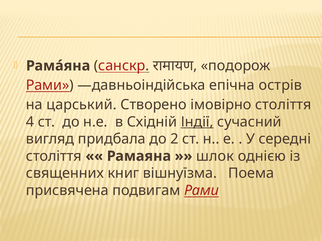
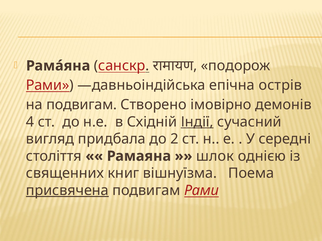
на царський: царський -> подвигам (82, 105)
імовірно століття: століття -> демонів (283, 105)
присвячена underline: none -> present (67, 191)
